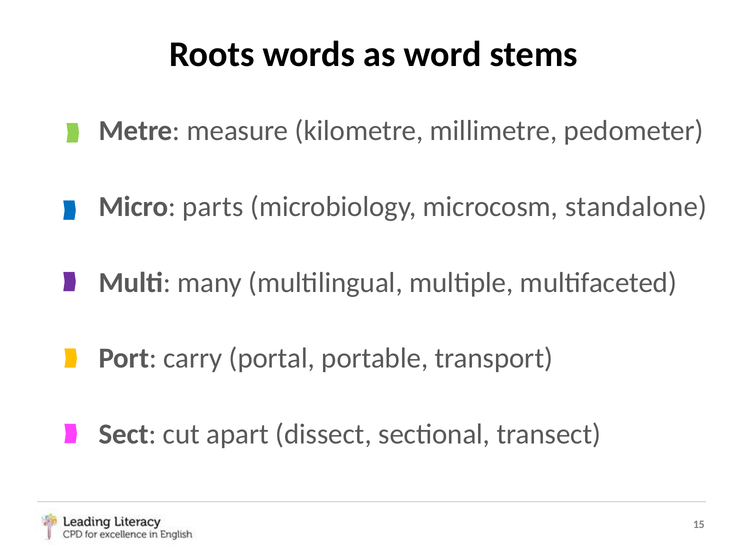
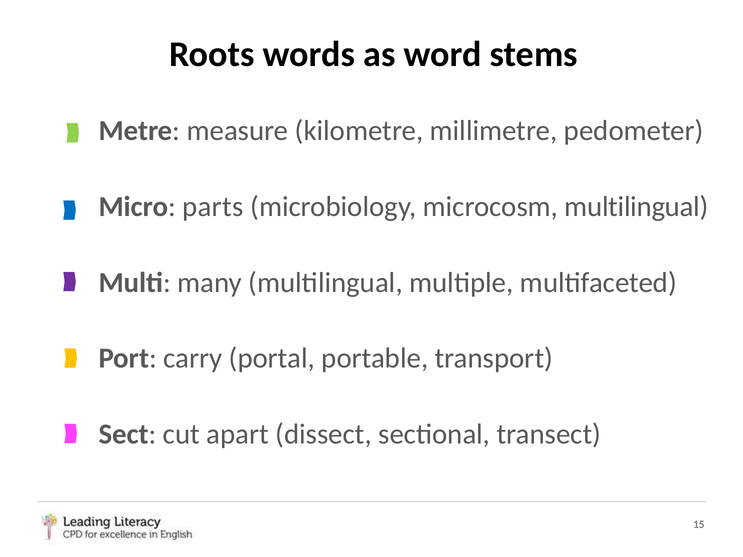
microcosm standalone: standalone -> multilingual (636, 207)
